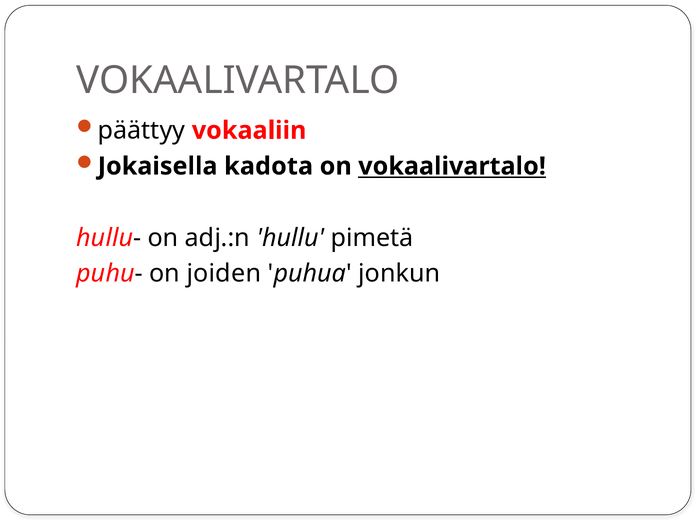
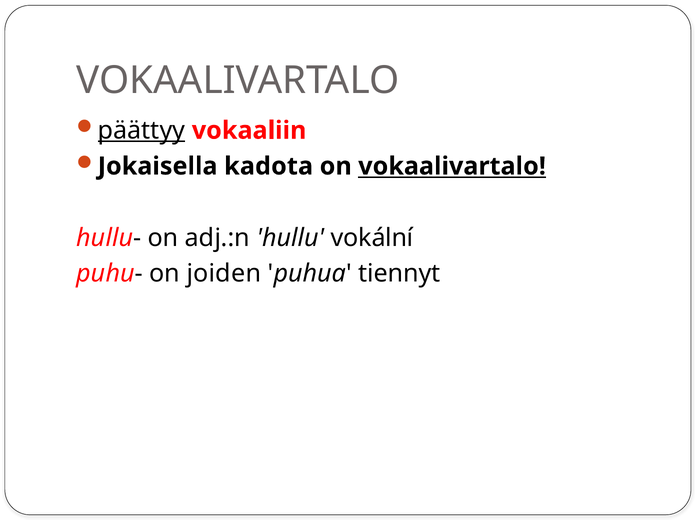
päättyy underline: none -> present (141, 130)
pimetä: pimetä -> vokální (372, 238)
jonkun: jonkun -> tiennyt (400, 274)
